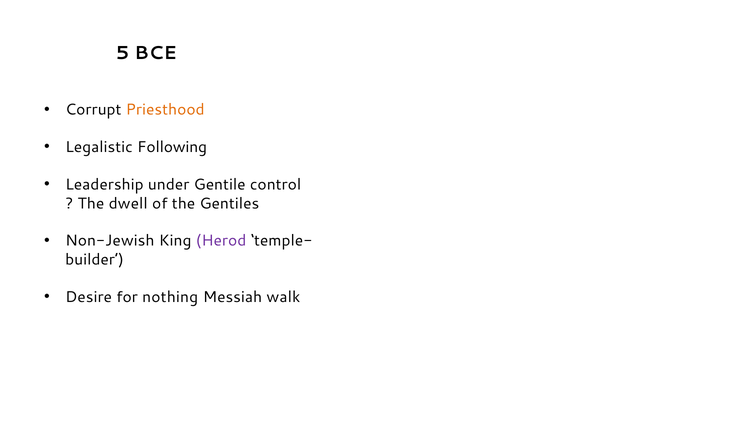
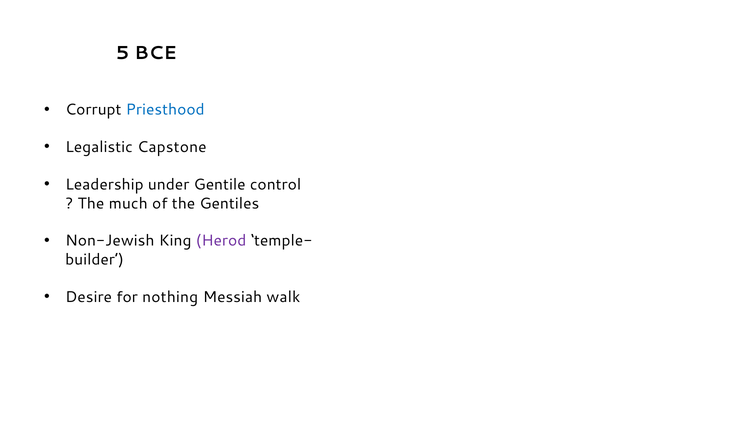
Priesthood colour: orange -> blue (165, 110)
Following: Following -> Capstone (172, 147)
dwell: dwell -> much (128, 203)
